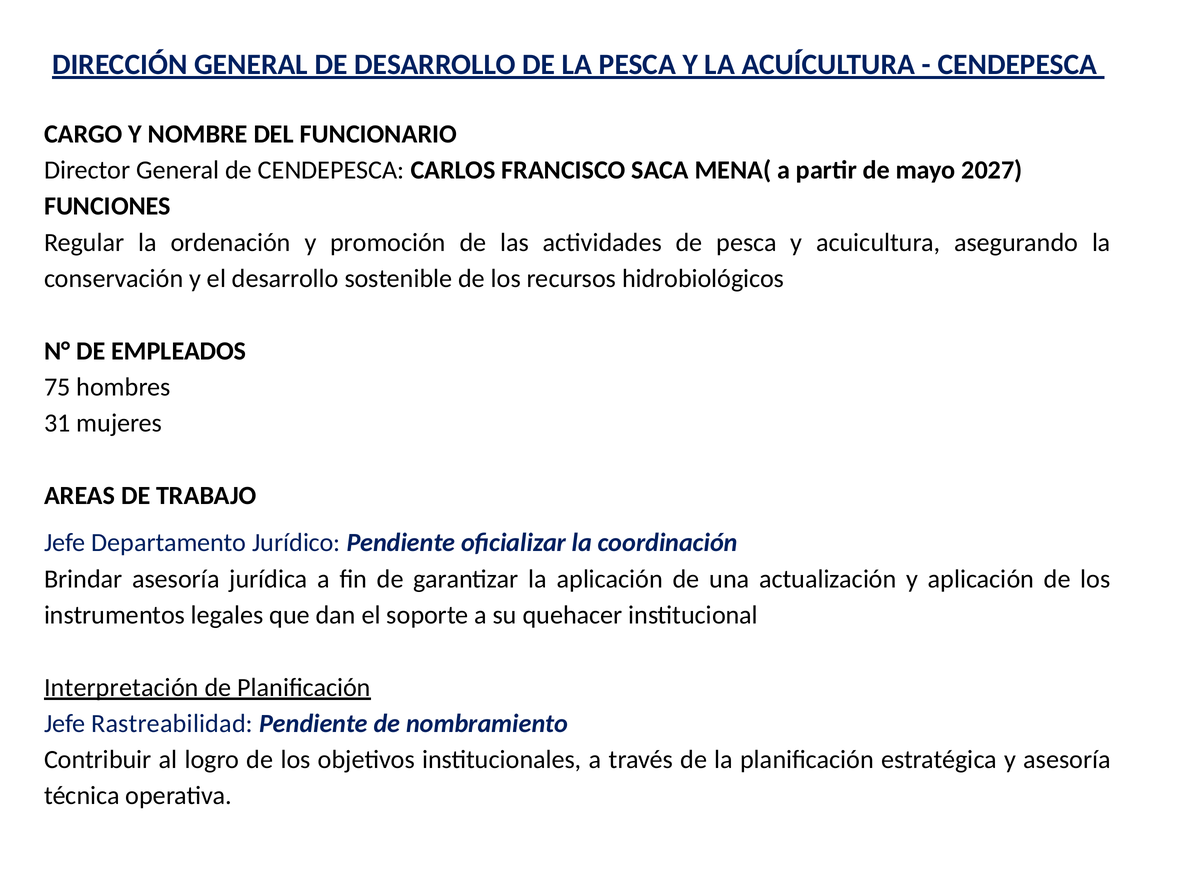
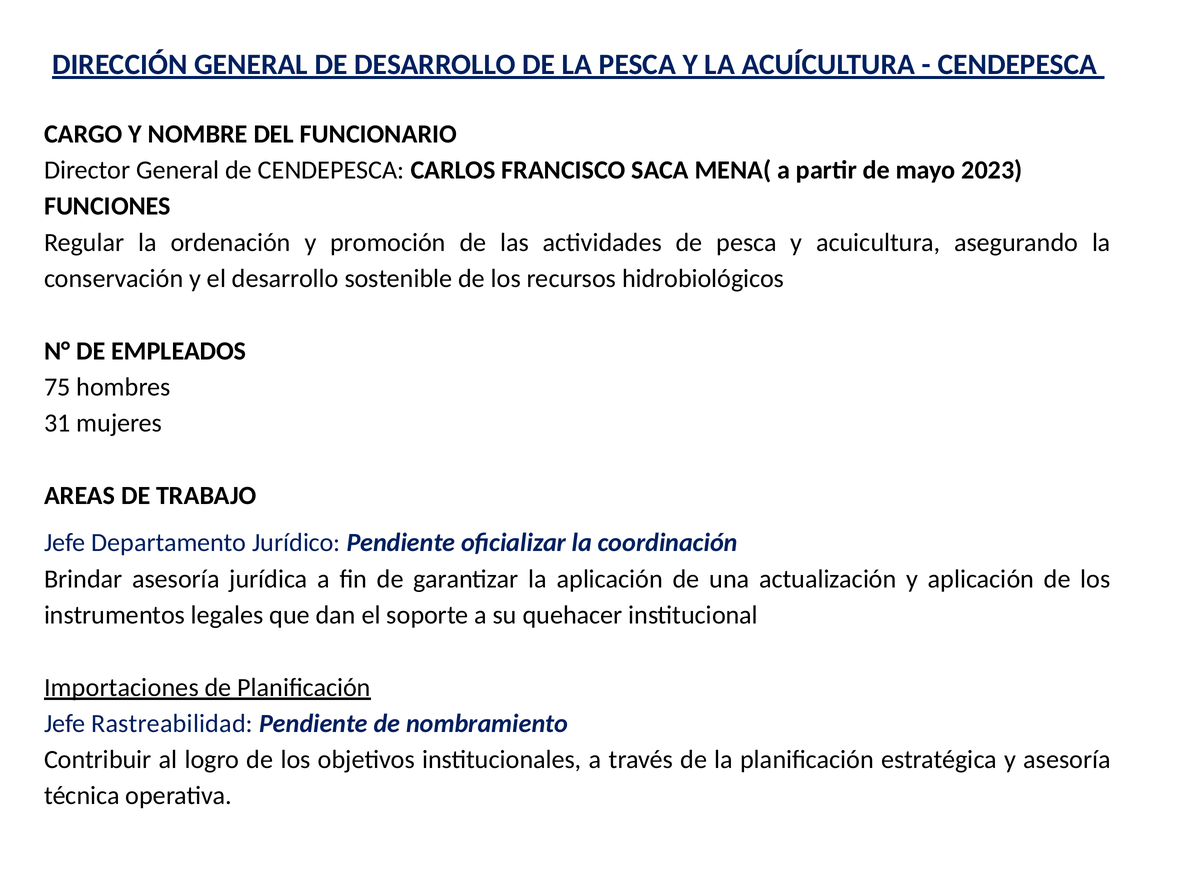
2027: 2027 -> 2023 (992, 170)
Interpretación: Interpretación -> Importaciones (121, 687)
